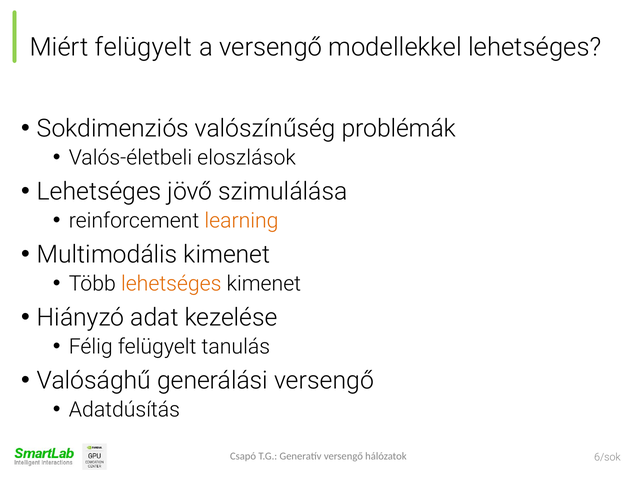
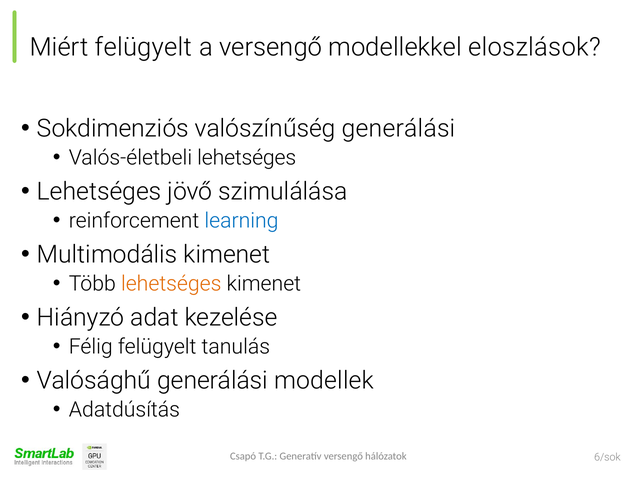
modellekkel lehetséges: lehetséges -> eloszlások (535, 47)
valószínűség problémák: problémák -> generálási (399, 128)
Valós-életbeli eloszlások: eloszlások -> lehetséges (247, 158)
learning colour: orange -> blue (241, 221)
generálási versengő: versengő -> modellek (324, 380)
